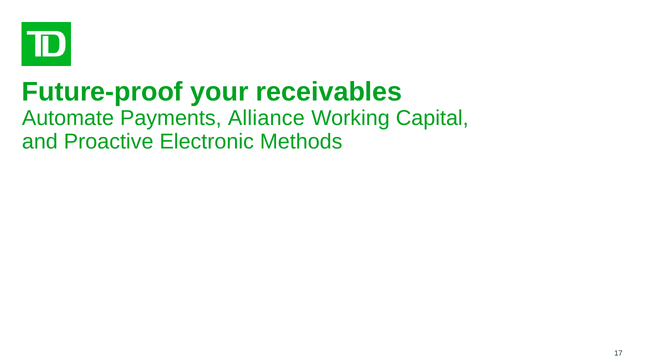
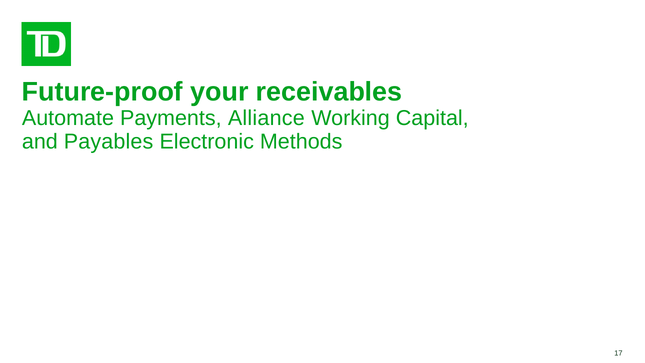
Proactive: Proactive -> Payables (109, 141)
